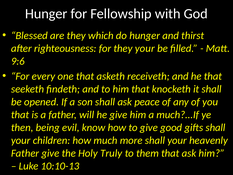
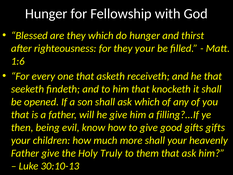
9:6: 9:6 -> 1:6 (18, 61)
ask peace: peace -> which (147, 102)
much?...If: much?...If -> filling?...If (178, 115)
gifts shall: shall -> gifts (215, 127)
10:10-13: 10:10-13 -> 30:10-13 (60, 166)
